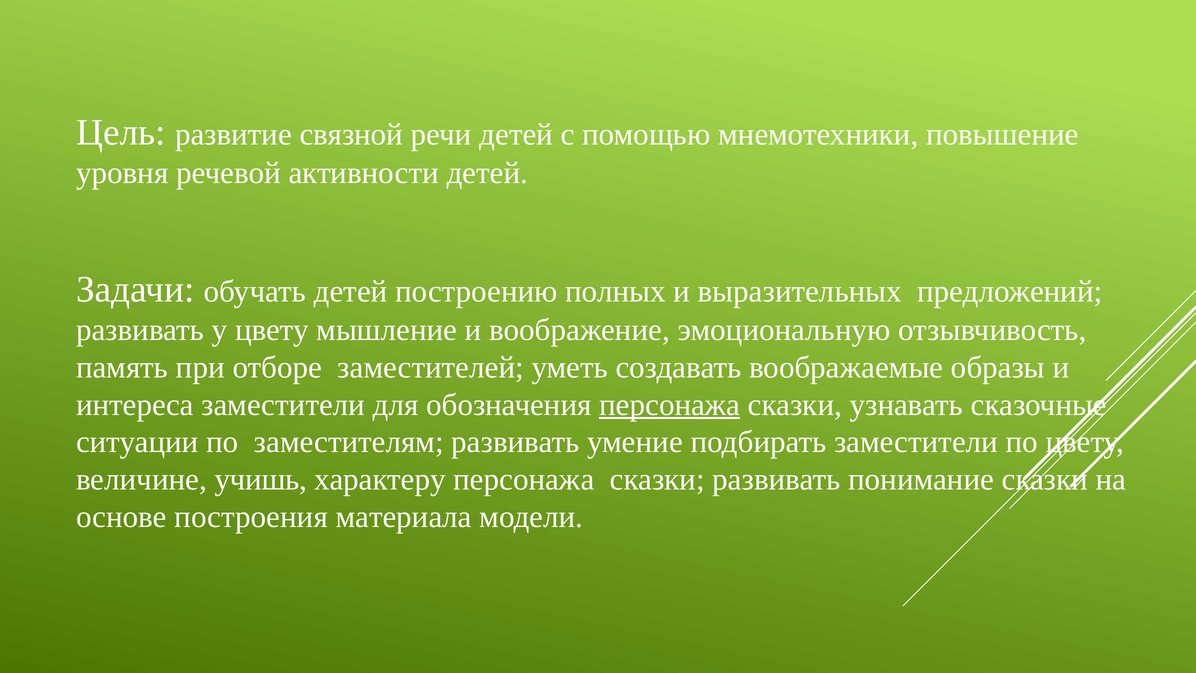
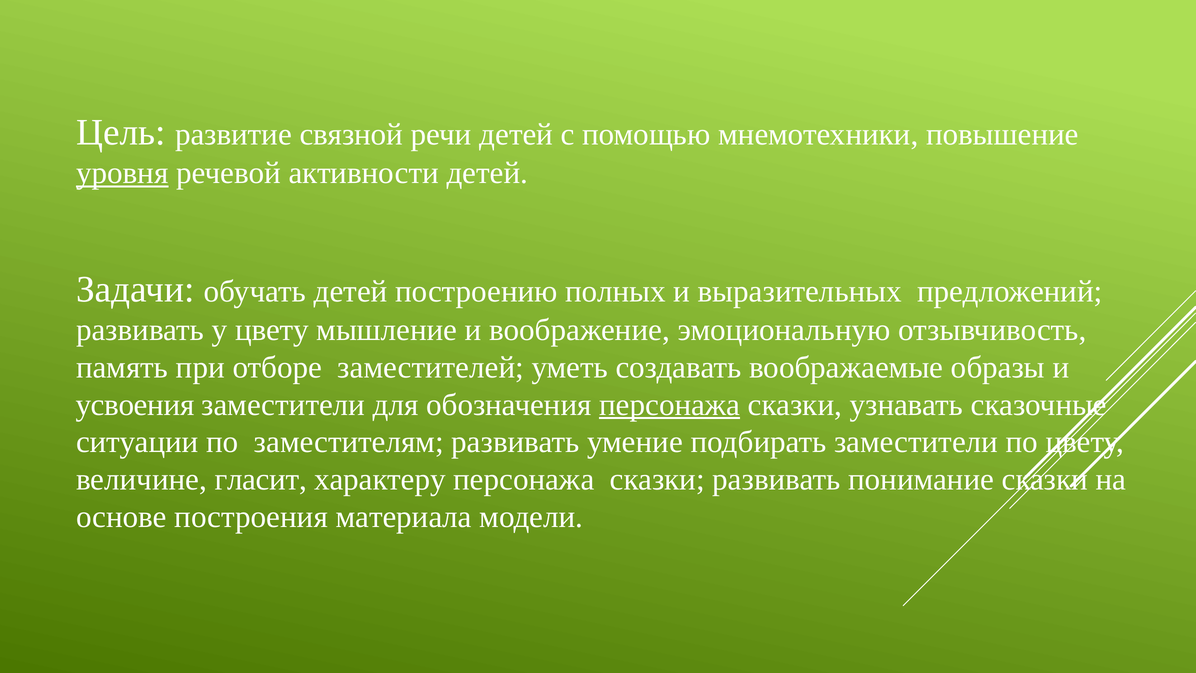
уровня underline: none -> present (122, 173)
интереса: интереса -> усвоения (135, 405)
учишь: учишь -> гласит (261, 479)
